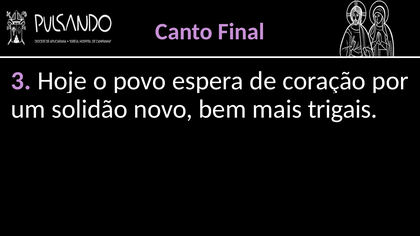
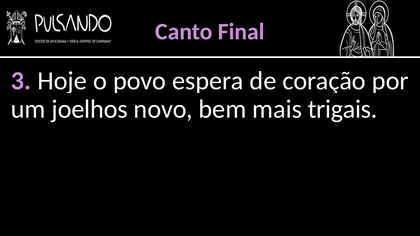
solidão: solidão -> joelhos (90, 109)
